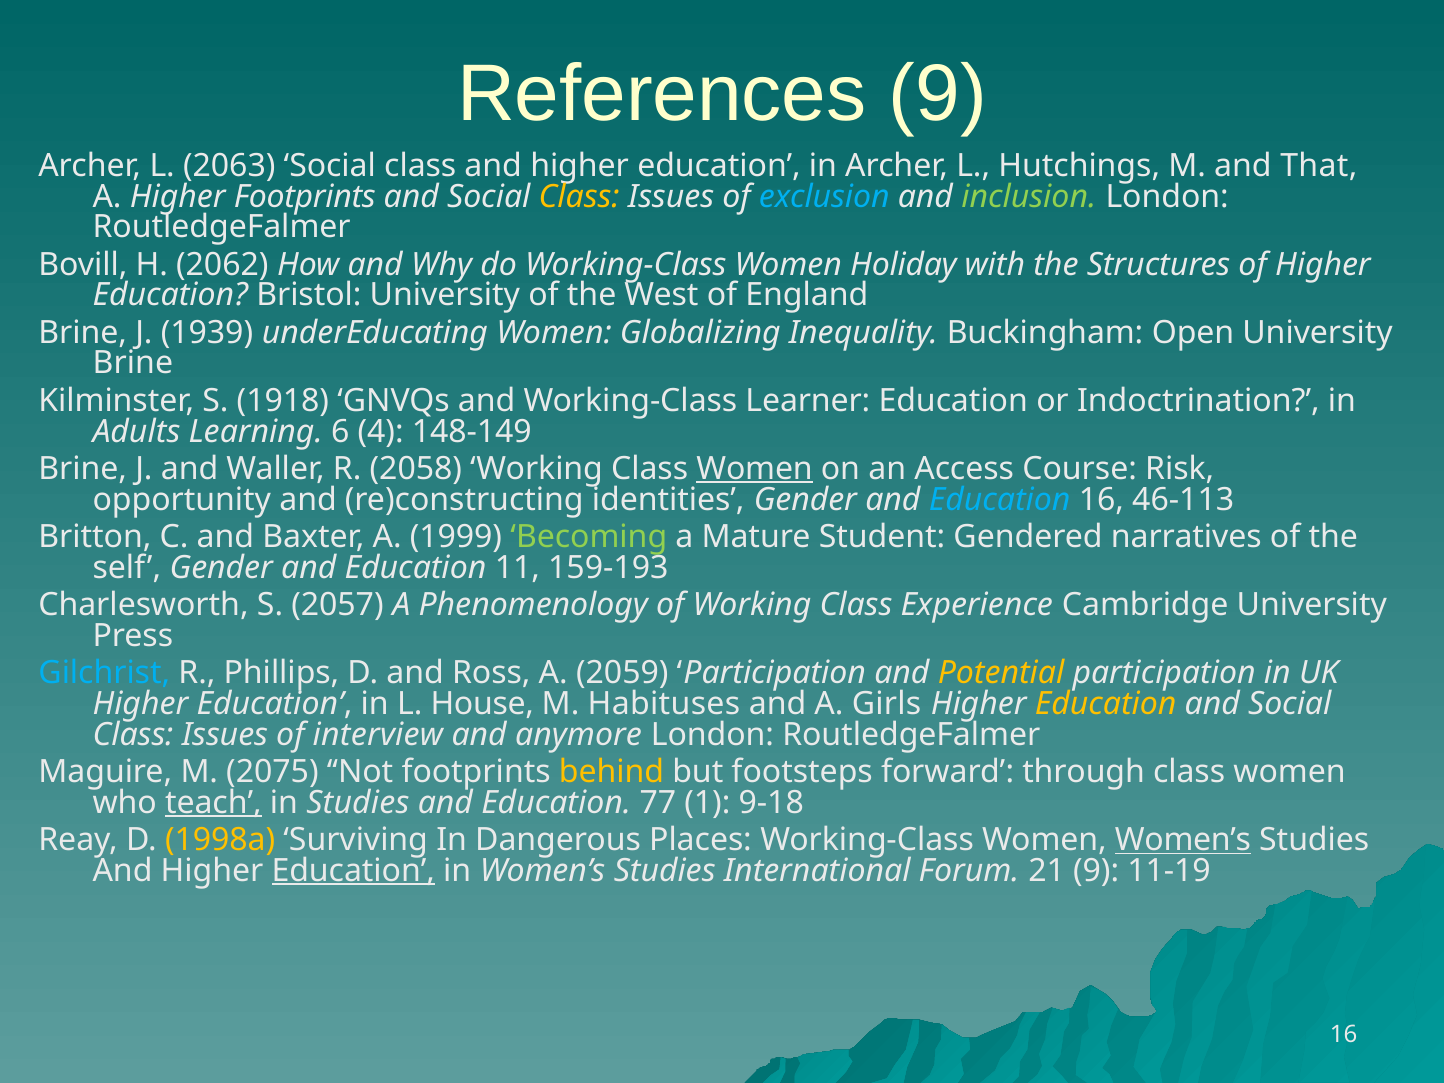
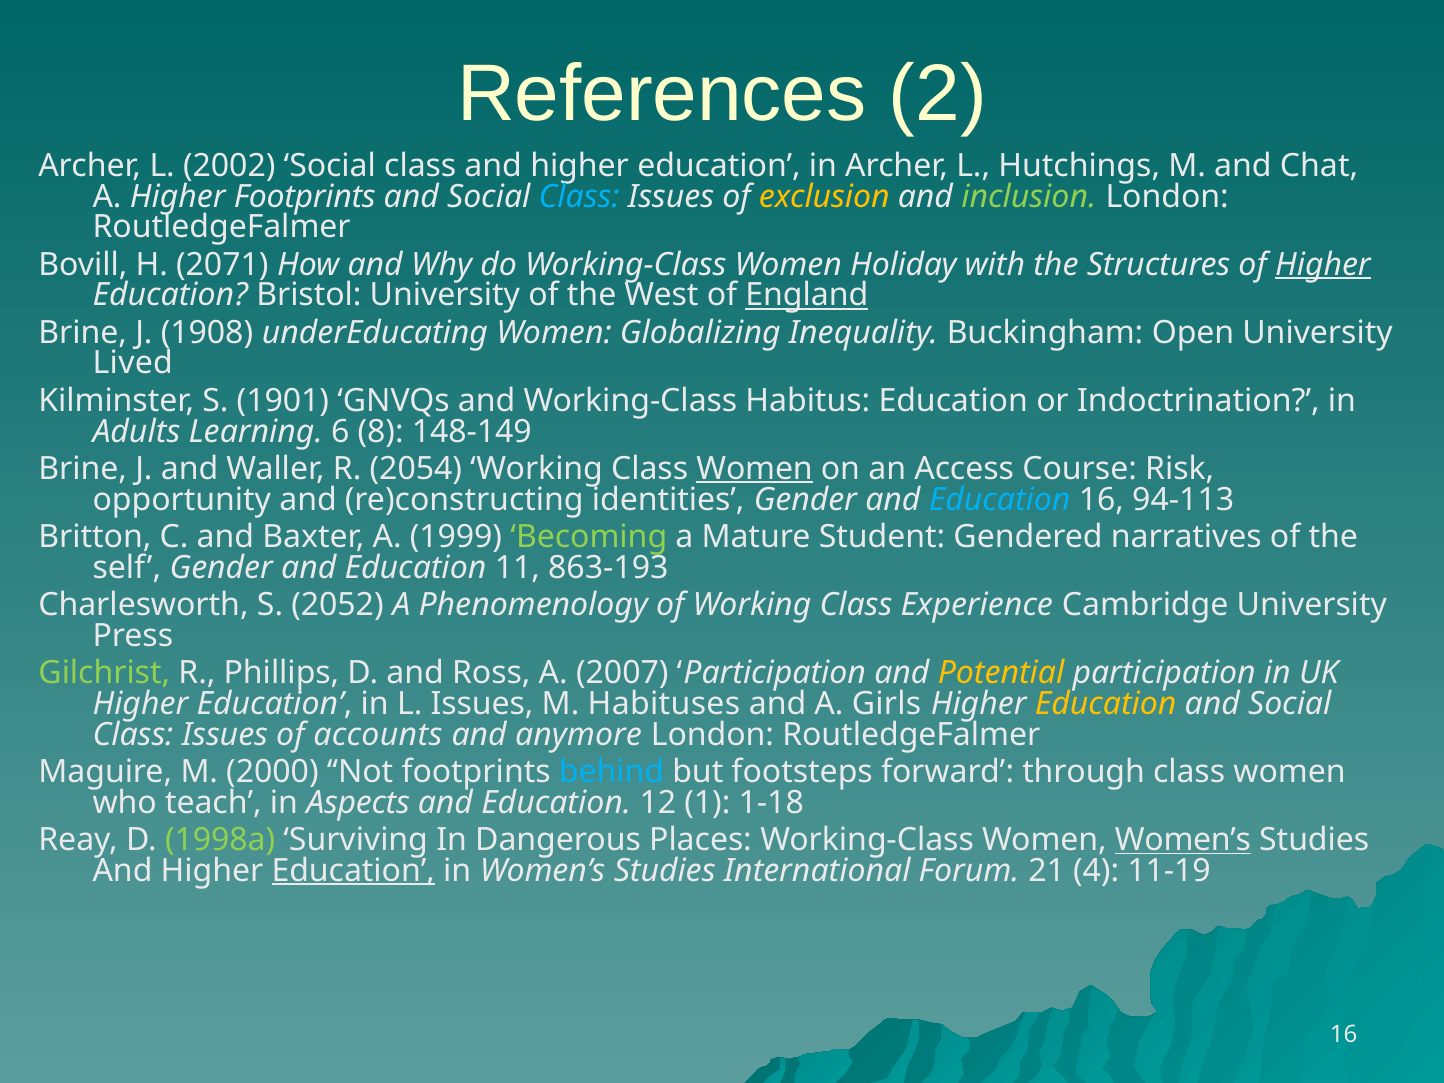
References 9: 9 -> 2 (938, 94)
2063: 2063 -> 2002 (229, 166)
That: That -> Chat (1319, 166)
Class colour: yellow -> light blue (579, 196)
exclusion colour: light blue -> yellow (824, 196)
2062: 2062 -> 2071 (222, 265)
Higher underline: none -> present (1323, 265)
England underline: none -> present (807, 295)
1939: 1939 -> 1908 (207, 333)
Brine: Brine -> Lived (133, 363)
1918: 1918 -> 1901 (283, 401)
Learner: Learner -> Habitus (808, 401)
4: 4 -> 8 (381, 431)
2058: 2058 -> 2054 (416, 469)
46-113: 46-113 -> 94-113 (1183, 499)
159-193: 159-193 -> 863-193 (608, 568)
2057: 2057 -> 2052 (337, 605)
Gilchrist colour: light blue -> light green (104, 673)
2059: 2059 -> 2007 (622, 673)
L House: House -> Issues (482, 704)
interview: interview -> accounts (378, 734)
2075: 2075 -> 2000 (272, 772)
behind colour: yellow -> light blue (611, 772)
teach underline: present -> none (213, 802)
in Studies: Studies -> Aspects (358, 802)
77: 77 -> 12 (658, 802)
9-18: 9-18 -> 1-18 (771, 802)
1998a colour: yellow -> light green (220, 840)
21 9: 9 -> 4 (1096, 871)
